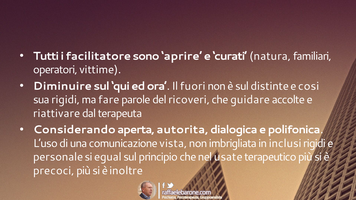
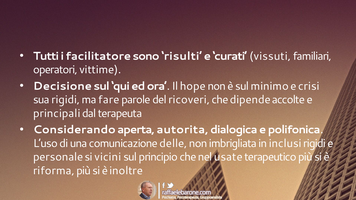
aprire: aprire -> risulti (182, 56)
natura: natura -> vissuti (270, 56)
Diminuire: Diminuire -> Decisione (62, 86)
fuori: fuori -> hope (193, 86)
distinte: distinte -> minimo (270, 86)
cosi: cosi -> crisi (309, 86)
guidare: guidare -> dipende (250, 100)
riattivare: riattivare -> principali (57, 113)
vista: vista -> delle (173, 143)
egual: egual -> vicini (108, 157)
precoci: precoci -> riforma (54, 171)
